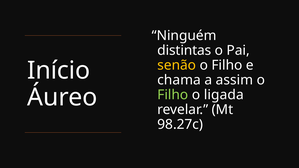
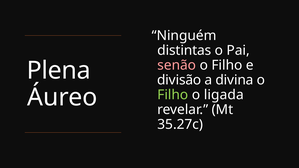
senão colour: yellow -> pink (177, 65)
Início: Início -> Plena (59, 70)
chama: chama -> divisão (179, 80)
assim: assim -> divina (234, 80)
98.27c: 98.27c -> 35.27c (180, 125)
